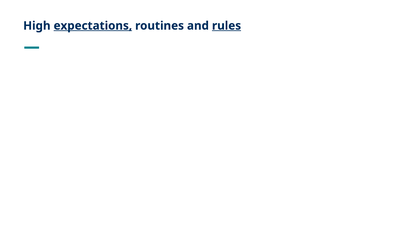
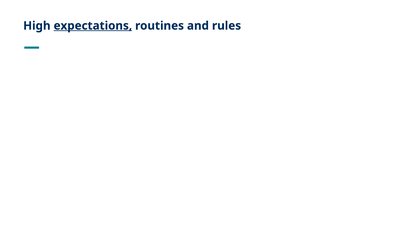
rules underline: present -> none (227, 26)
